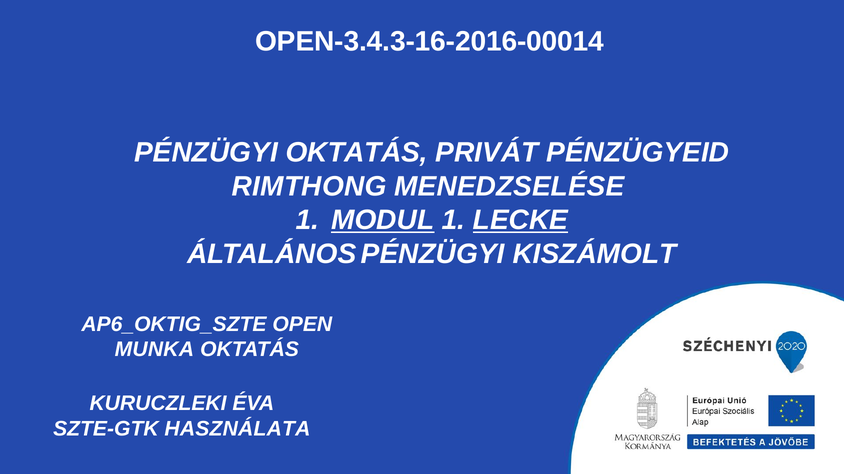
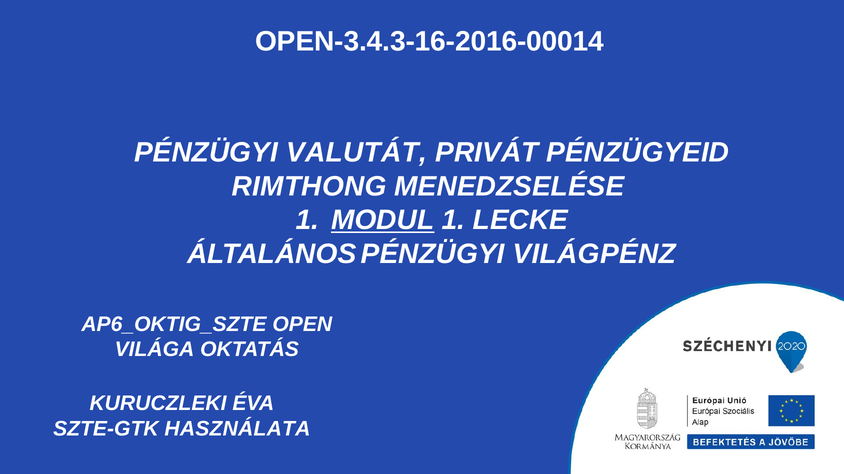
PÉNZÜGYI OKTATÁS: OKTATÁS -> VALUTÁT (357, 153)
LECKE underline: present -> none (521, 220)
KISZÁMOLT: KISZÁMOLT -> VILÁGPÉNZ (594, 254)
MUNKA: MUNKA -> VILÁGA (154, 350)
